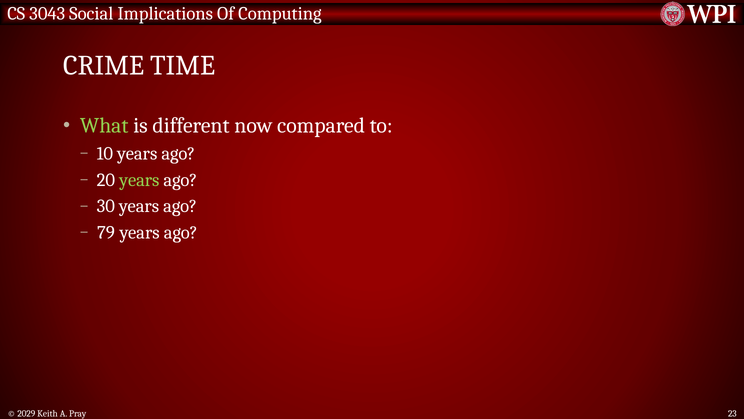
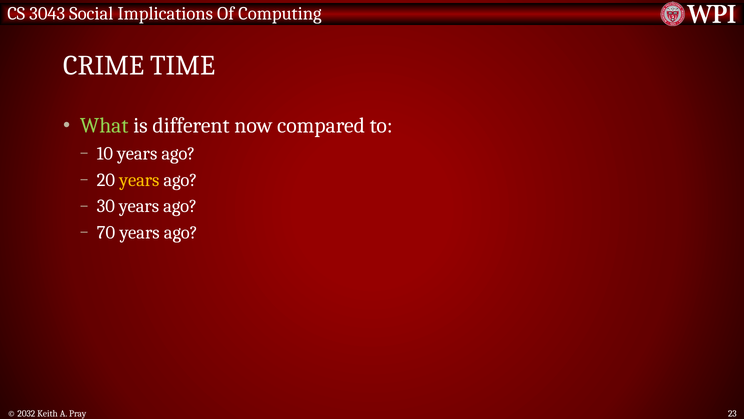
years colour: light green -> yellow (139, 180)
79: 79 -> 70 (106, 232)
2029: 2029 -> 2032 (26, 413)
